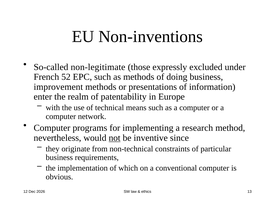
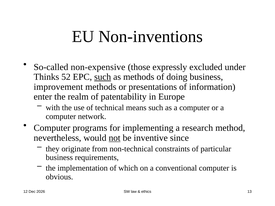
non-legitimate: non-legitimate -> non-expensive (98, 67)
French: French -> Thinks (46, 77)
such underline: none -> present (103, 77)
